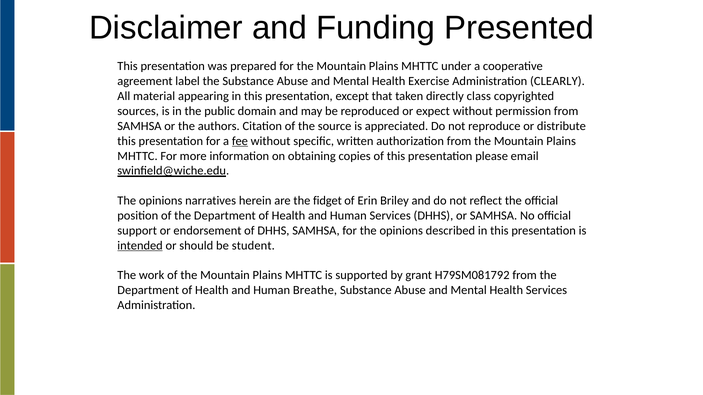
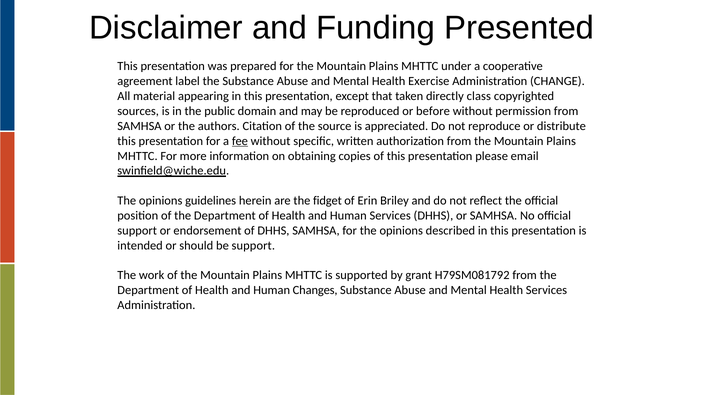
CLEARLY: CLEARLY -> CHANGE (557, 81)
expect: expect -> before (433, 111)
narratives: narratives -> guidelines (211, 201)
intended underline: present -> none (140, 246)
be student: student -> support (253, 246)
Breathe: Breathe -> Changes (315, 291)
